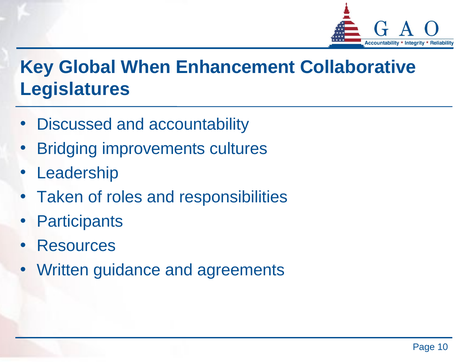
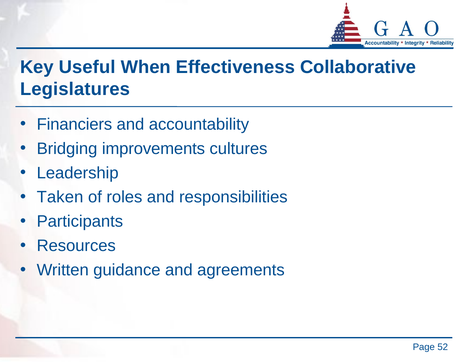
Global: Global -> Useful (87, 67)
Enhancement: Enhancement -> Effectiveness (235, 67)
Discussed: Discussed -> Financiers (74, 124)
10: 10 -> 52 (443, 348)
